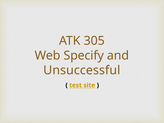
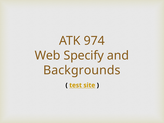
305: 305 -> 974 (94, 41)
Unsuccessful: Unsuccessful -> Backgrounds (82, 70)
